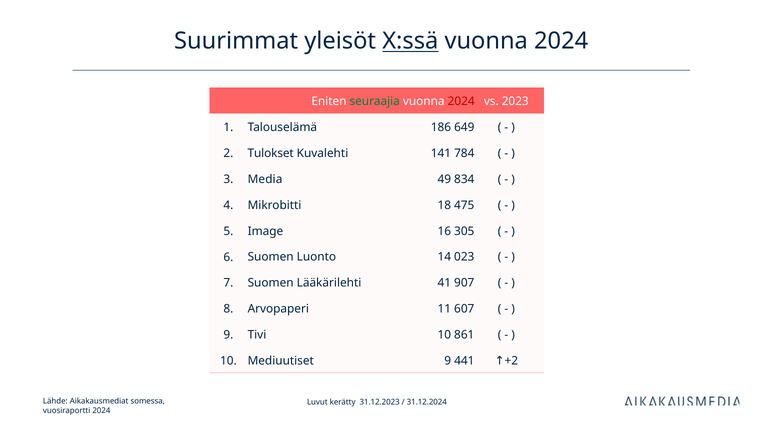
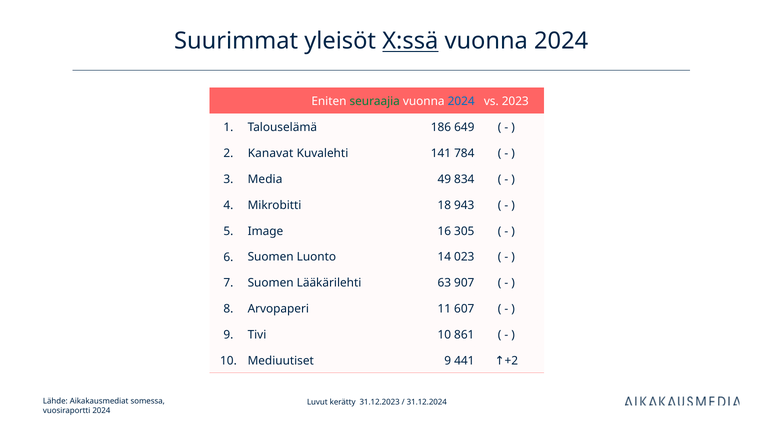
2024 colour: red -> blue (461, 101)
Tulokset: Tulokset -> Kanavat (271, 153)
475: 475 -> 943 (464, 205)
41: 41 -> 63 (444, 283)
